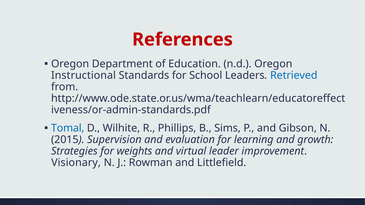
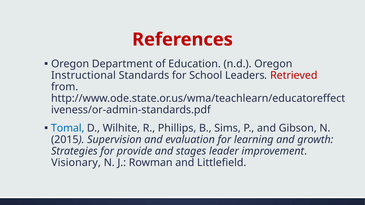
Retrieved colour: blue -> red (294, 75)
weights: weights -> provide (134, 151)
virtual: virtual -> stages (191, 151)
